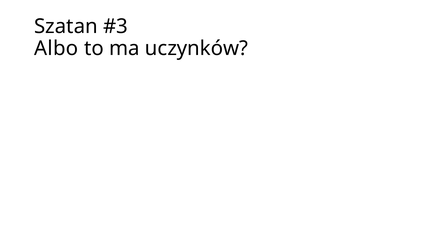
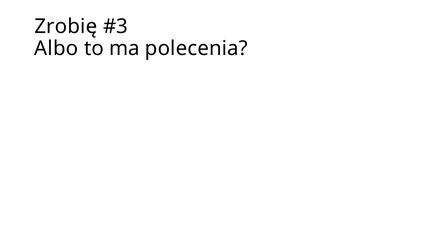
Szatan: Szatan -> Zrobię (66, 26)
uczynków: uczynków -> polecenia (196, 48)
